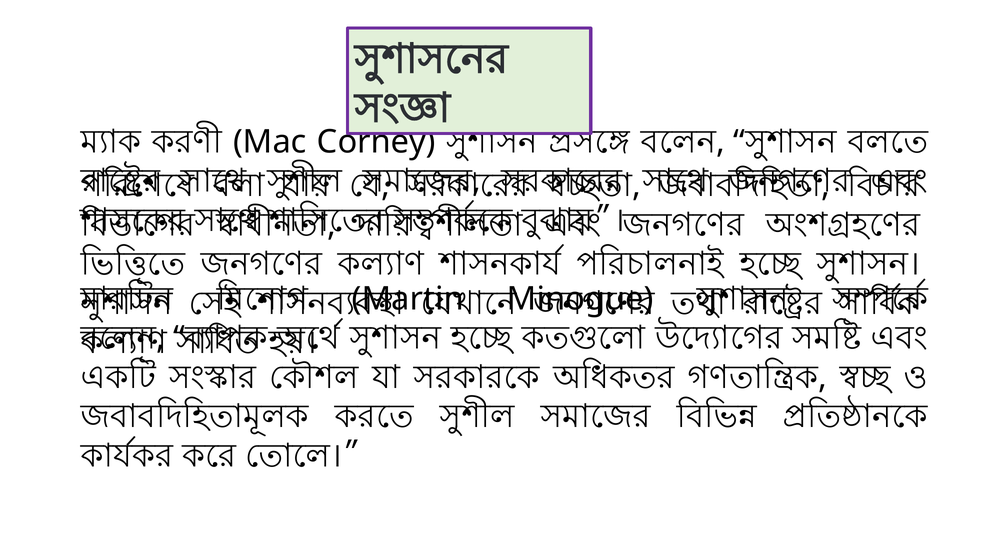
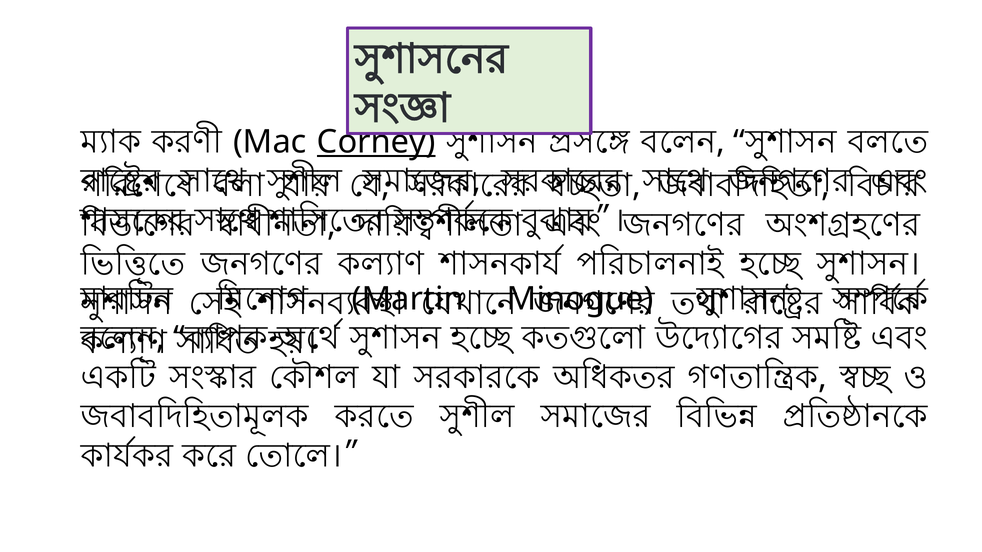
Corney underline: none -> present (376, 142)
